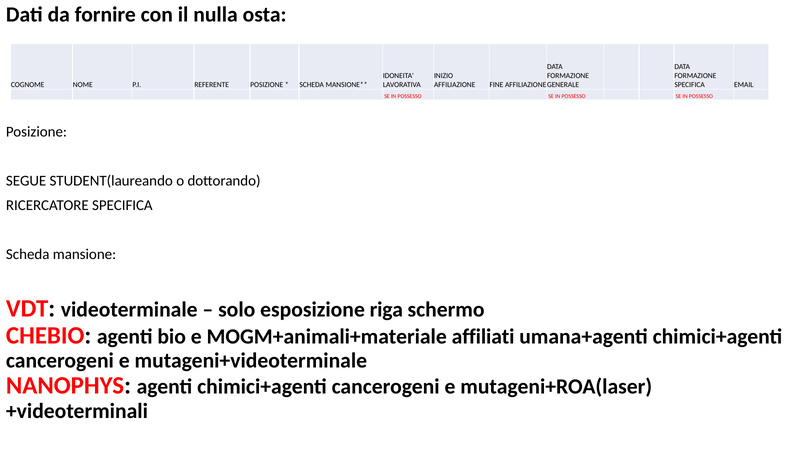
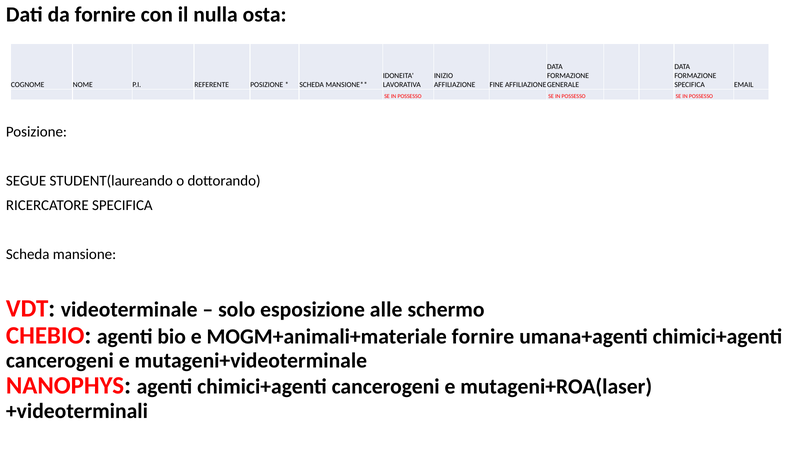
riga: riga -> alle (386, 310)
MOGM+animali+materiale affiliati: affiliati -> fornire (483, 336)
